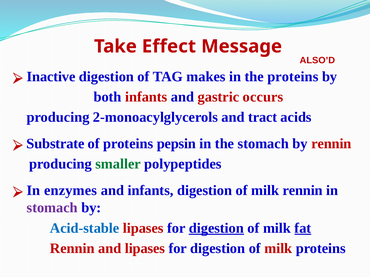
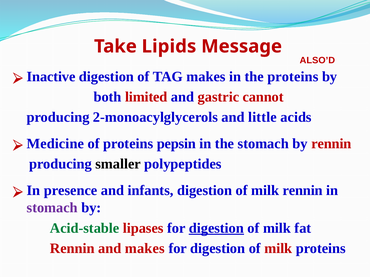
Effect: Effect -> Lipids (169, 46)
both infants: infants -> limited (146, 97)
occurs: occurs -> cannot (263, 97)
tract: tract -> little (262, 117)
Substrate: Substrate -> Medicine (55, 144)
smaller colour: green -> black (118, 164)
enzymes: enzymes -> presence (71, 191)
Acid-stable colour: blue -> green (85, 228)
fat underline: present -> none (303, 228)
and lipases: lipases -> makes (145, 249)
